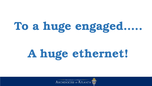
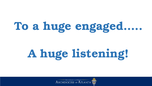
ethernet: ethernet -> listening (100, 53)
